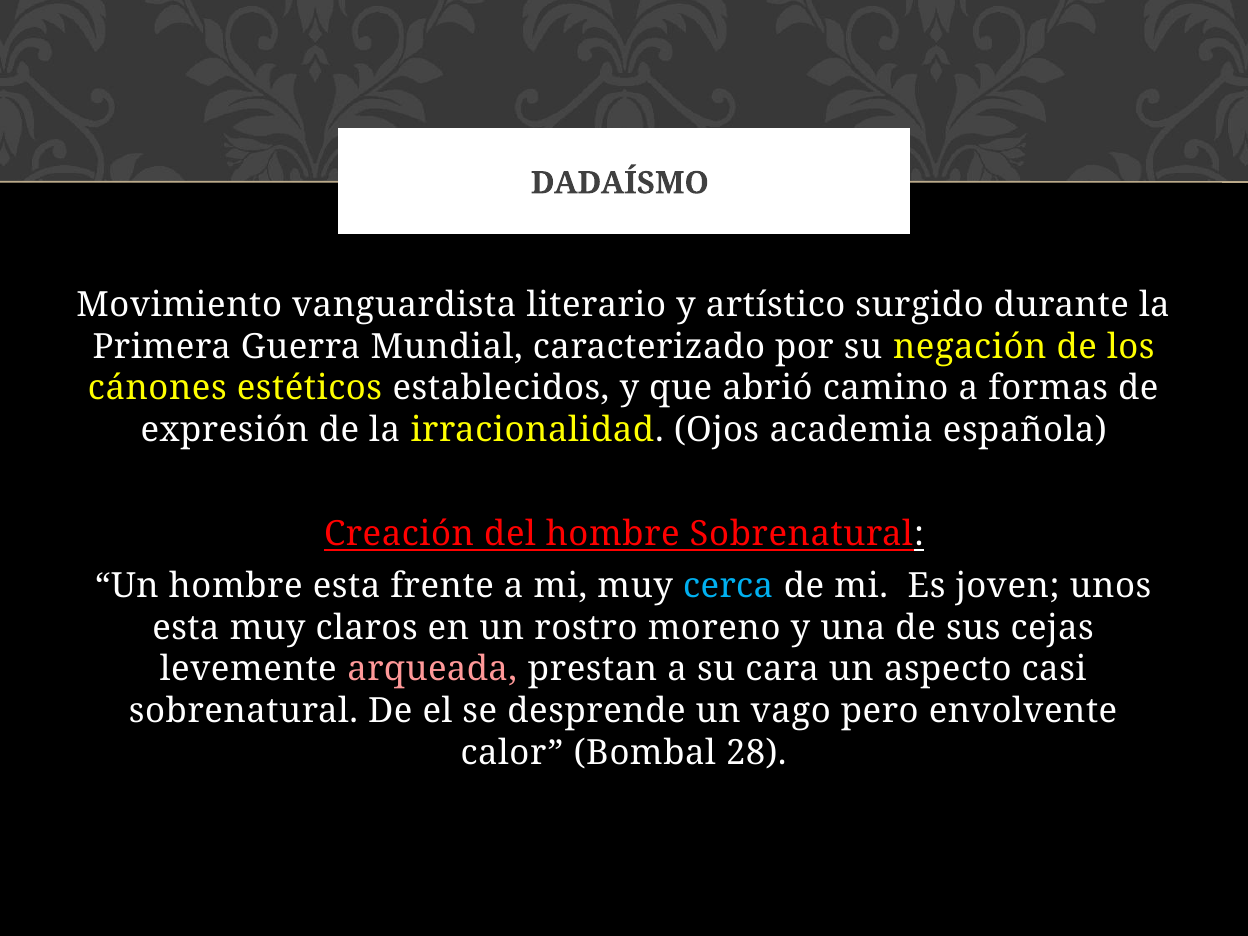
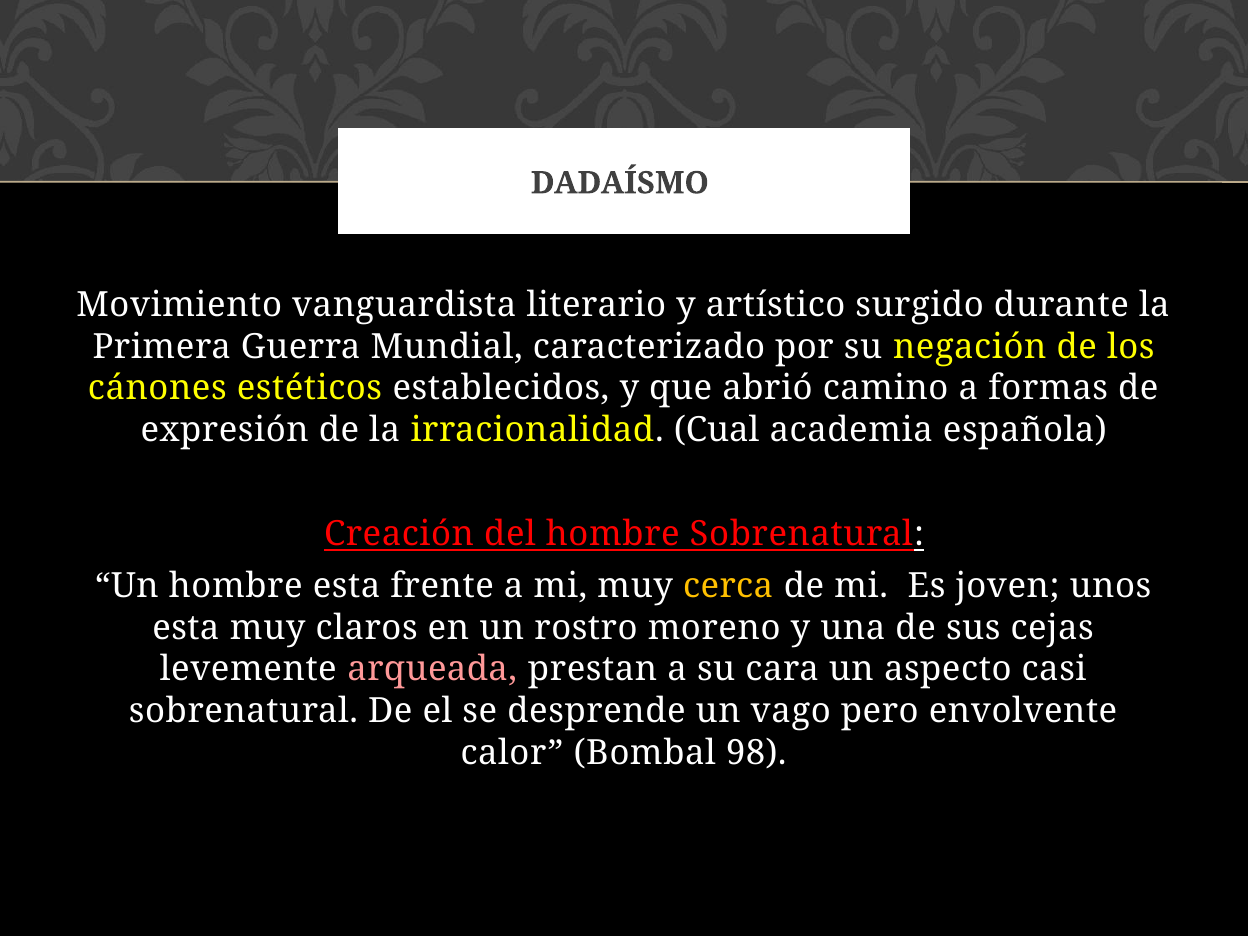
Ojos: Ojos -> Cual (717, 430)
cerca colour: light blue -> yellow (728, 586)
28: 28 -> 98 (756, 753)
